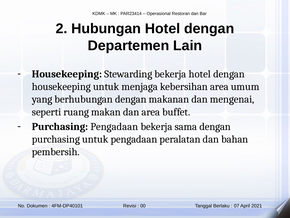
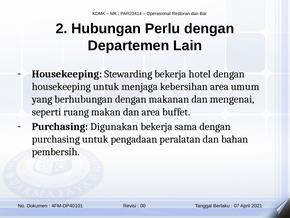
Hubungan Hotel: Hotel -> Perlu (163, 29)
Purchasing Pengadaan: Pengadaan -> Digunakan (114, 126)
